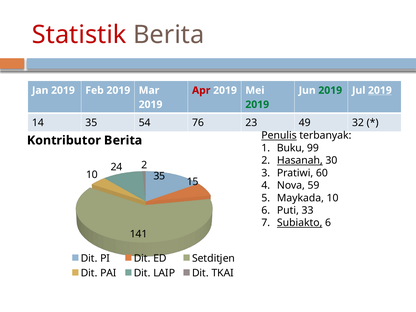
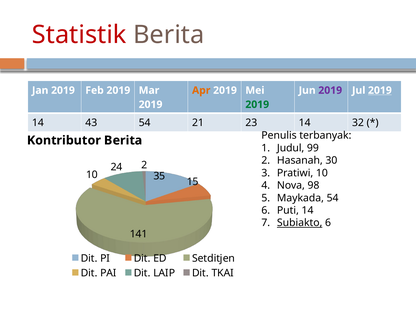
Apr colour: red -> orange (201, 90)
2019 colour: green -> purple (330, 90)
14 35: 35 -> 43 (91, 123)
76: 76 -> 21 (198, 123)
23 49: 49 -> 14 (305, 123)
Penulis underline: present -> none (279, 136)
Buku: Buku -> Judul (291, 148)
Hasanah underline: present -> none (300, 160)
Pratiwi 60: 60 -> 10 (322, 173)
59: 59 -> 98 (313, 185)
Maykada 10: 10 -> 54 (333, 198)
Puti 33: 33 -> 14 (308, 210)
